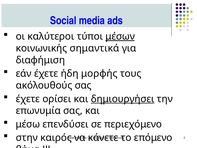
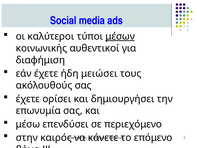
σημαντικά: σημαντικά -> αυθεντικοί (94, 48)
μορφής: μορφής -> μειώσει (99, 73)
δημιουργήσει underline: present -> none (123, 99)
